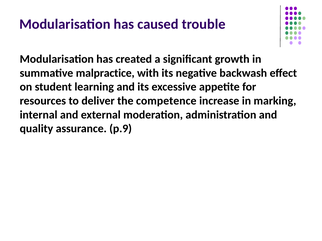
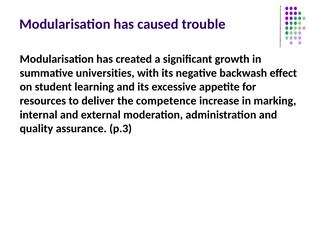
malpractice: malpractice -> universities (105, 73)
p.9: p.9 -> p.3 (121, 129)
